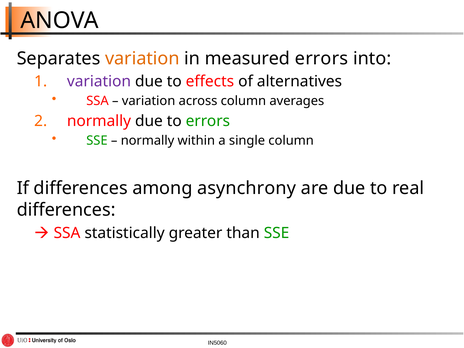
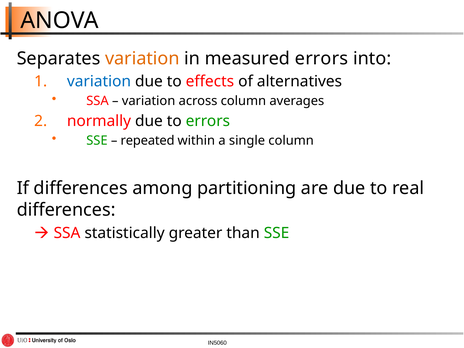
variation colour: purple -> blue (99, 81)
normally: normally -> repeated (148, 141)
asynchrony: asynchrony -> partitioning (247, 188)
